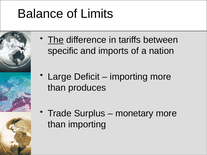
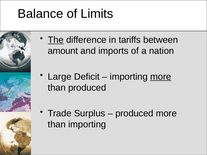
specific: specific -> amount (63, 51)
more underline: none -> present (161, 77)
than produces: produces -> produced (87, 88)
monetary: monetary -> produced (134, 114)
